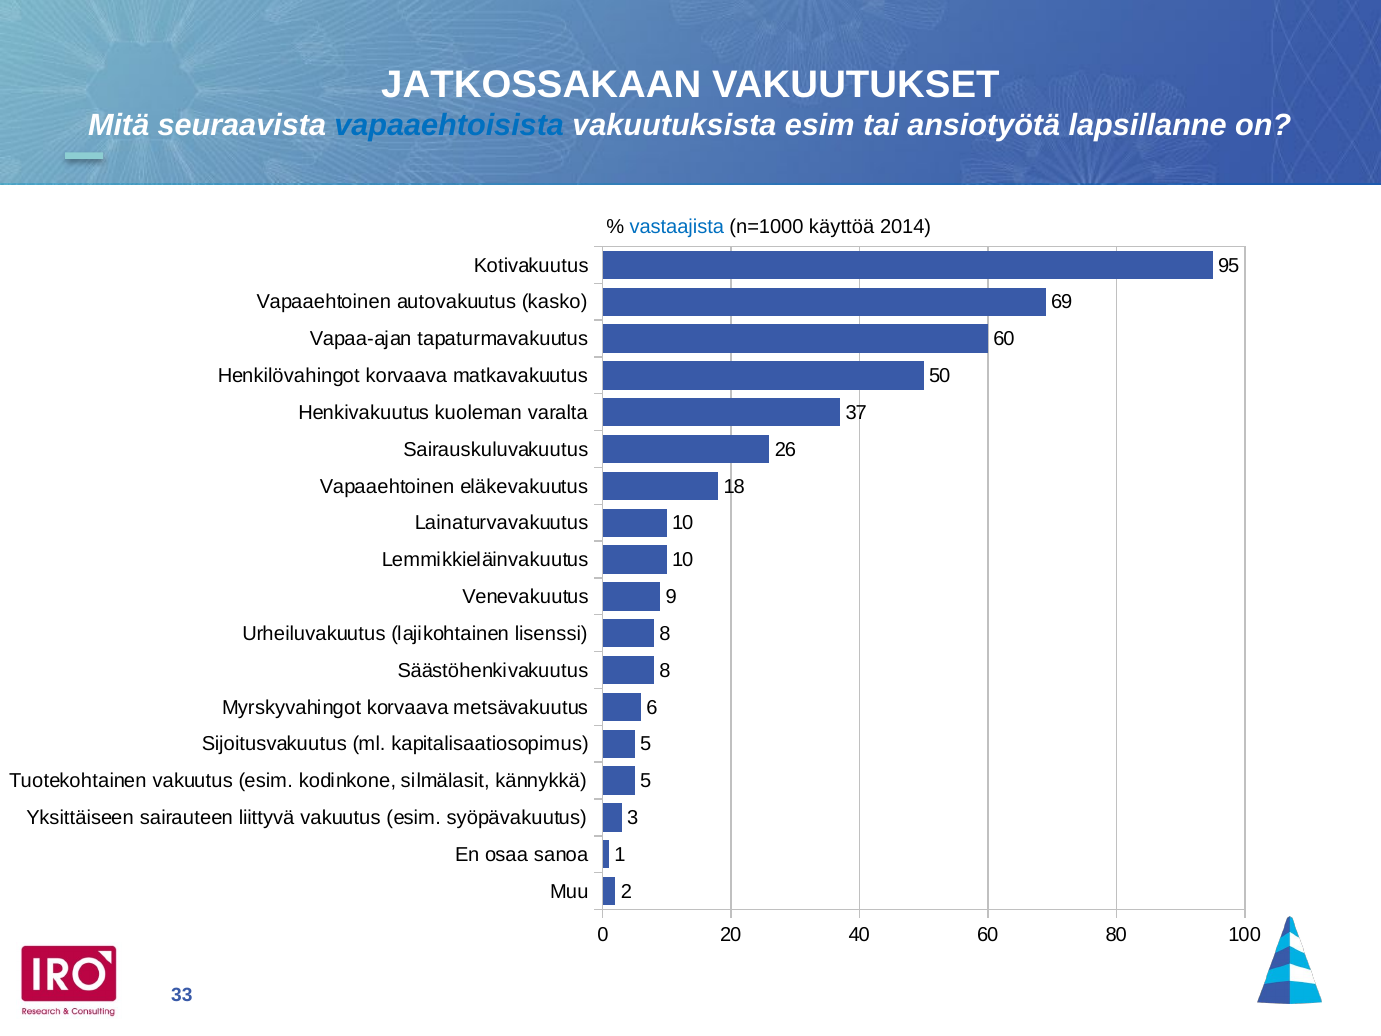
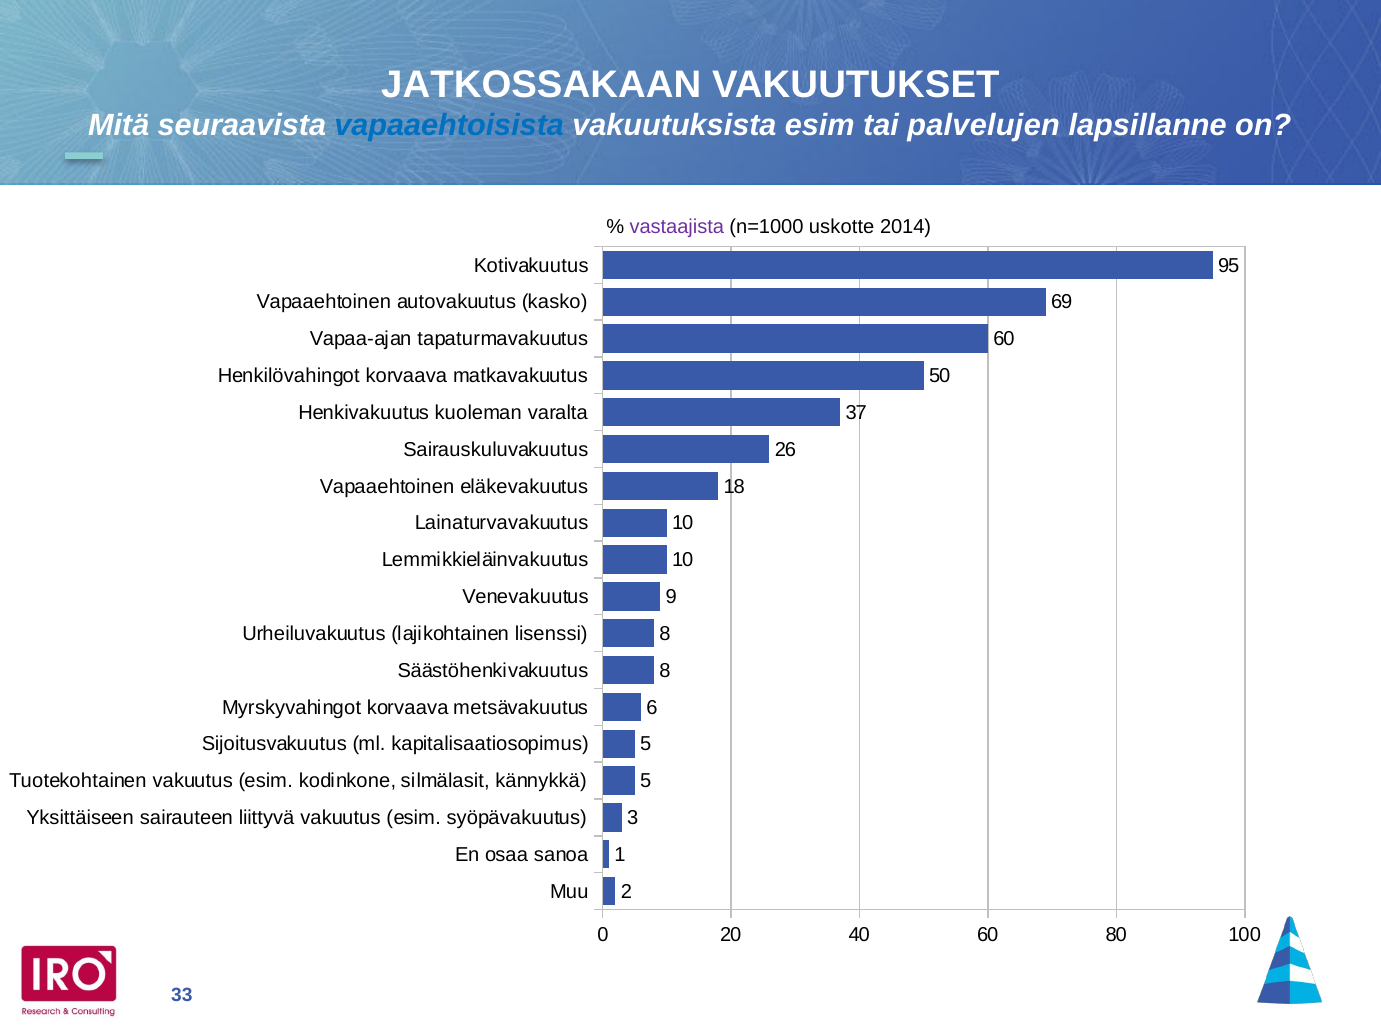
ansiotyötä: ansiotyötä -> palvelujen (984, 126)
vastaajista colour: blue -> purple (677, 227)
käyttöä: käyttöä -> uskotte (842, 227)
